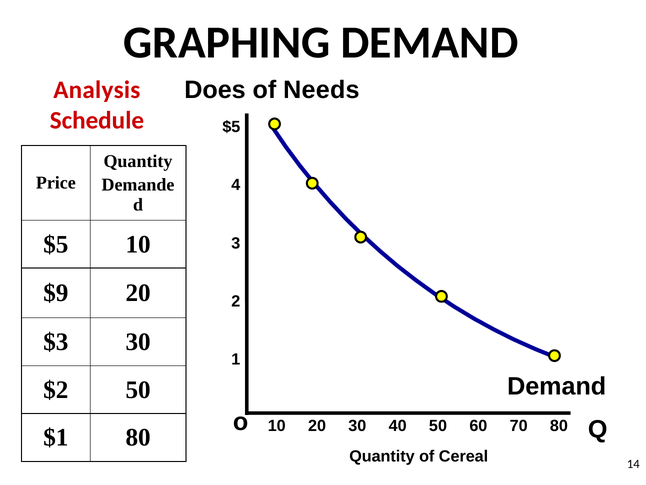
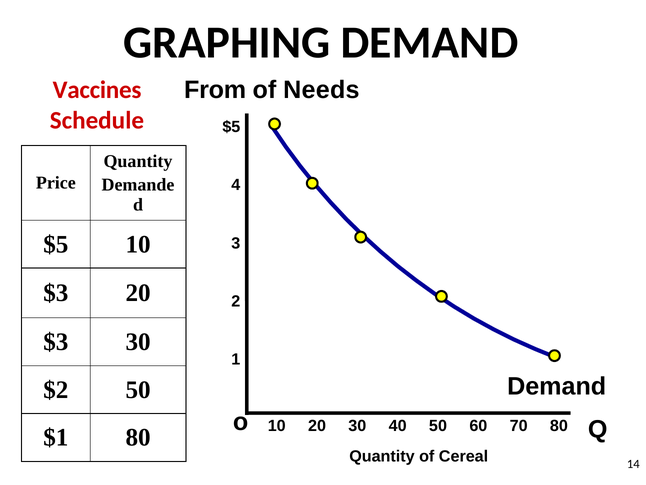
Does: Does -> From (215, 90)
Analysis: Analysis -> Vaccines (97, 90)
$9: $9 -> $3 (56, 293)
